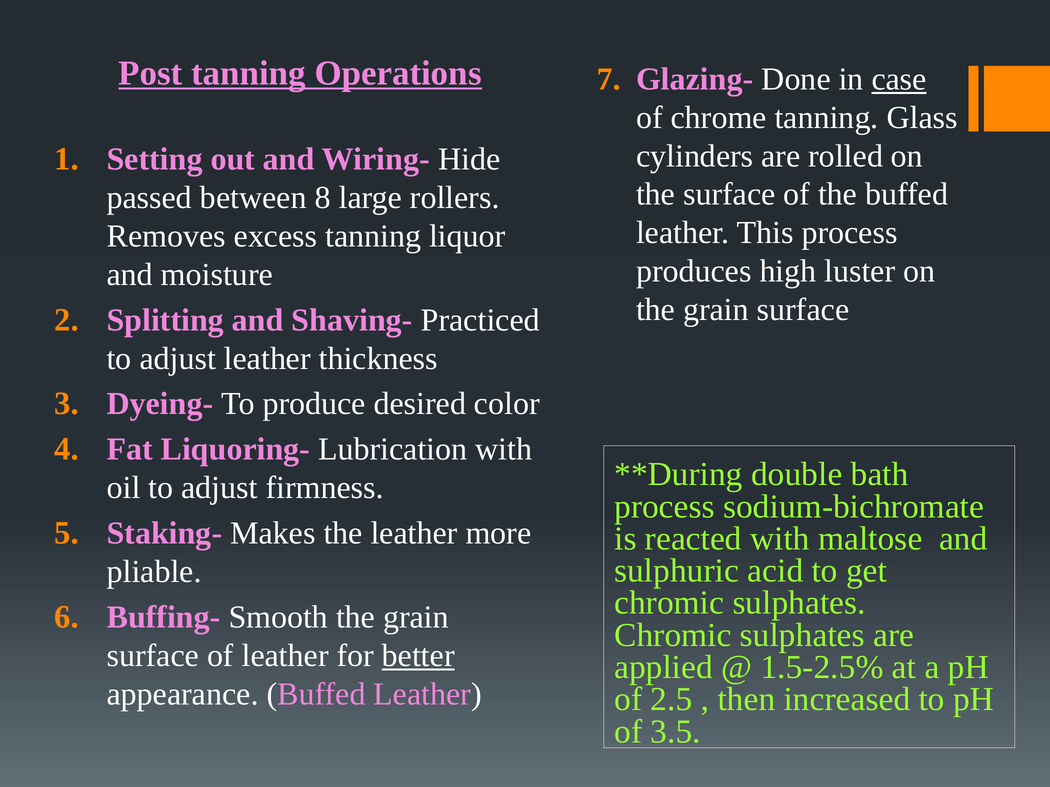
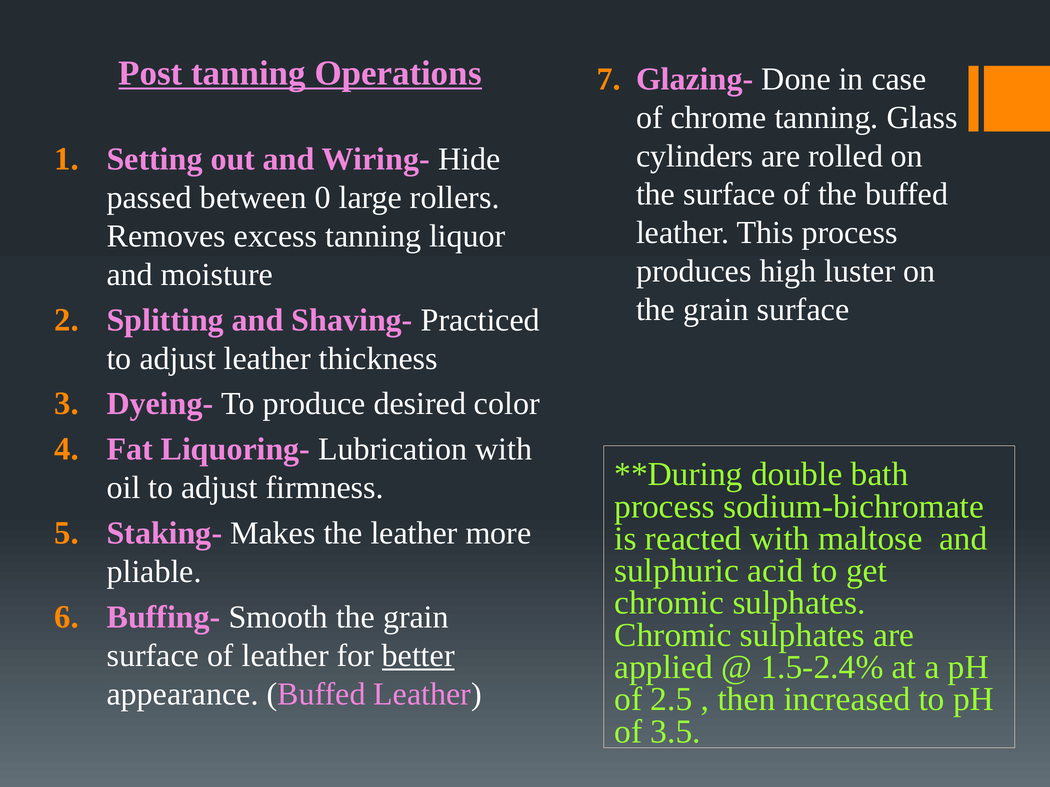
case underline: present -> none (899, 79)
8: 8 -> 0 (323, 198)
1.5-2.5%: 1.5-2.5% -> 1.5-2.4% (822, 668)
